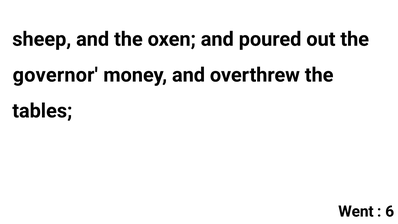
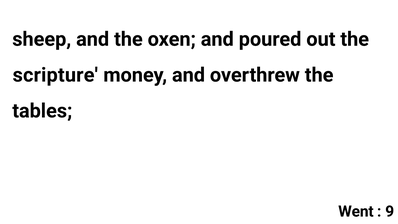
governor: governor -> scripture (55, 75)
6: 6 -> 9 (390, 211)
